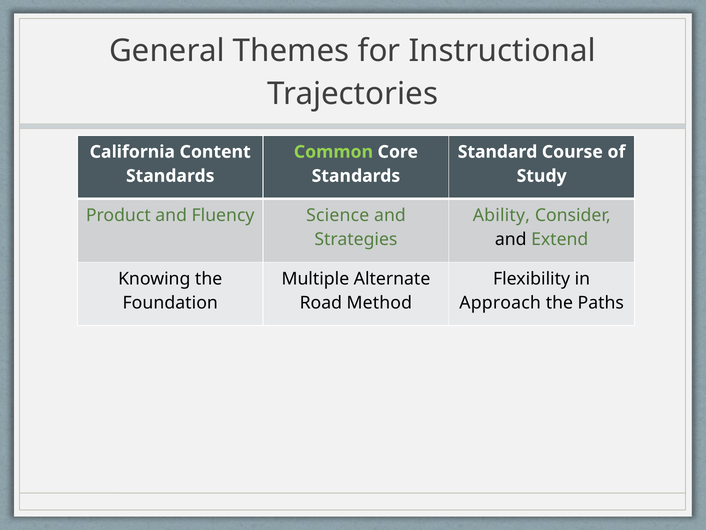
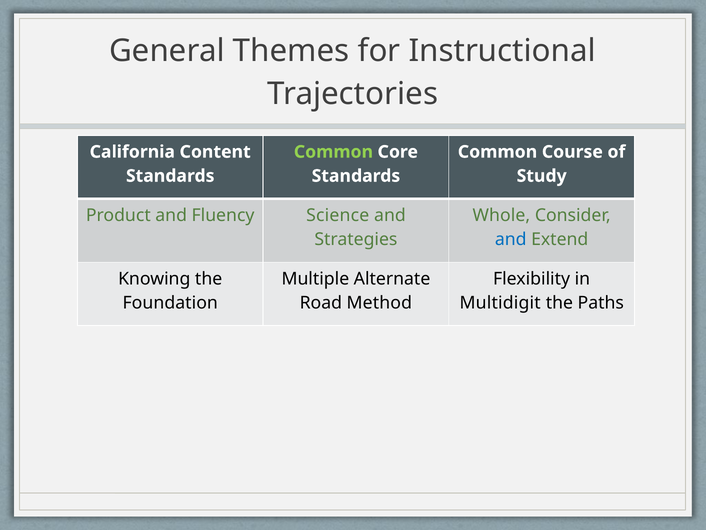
Standard: Standard -> Common (497, 152)
Ability: Ability -> Whole (501, 215)
and colour: black -> blue (511, 239)
Approach: Approach -> Multidigit (500, 302)
